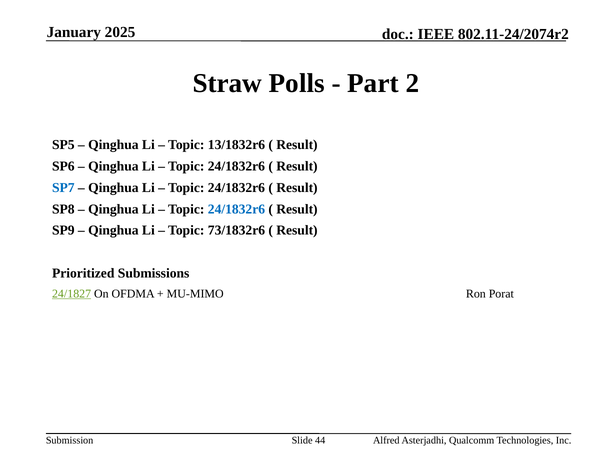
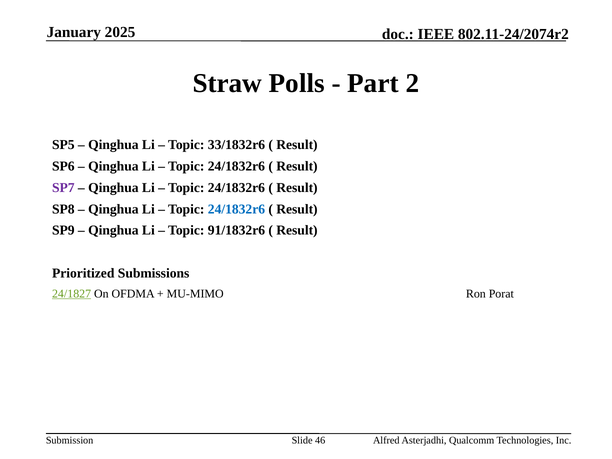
13/1832r6: 13/1832r6 -> 33/1832r6 (236, 145)
SP7 colour: blue -> purple (63, 188)
73/1832r6: 73/1832r6 -> 91/1832r6 (236, 230)
44: 44 -> 46 (320, 440)
